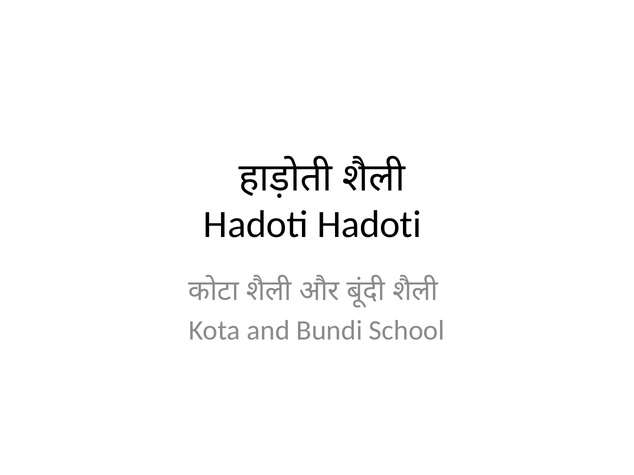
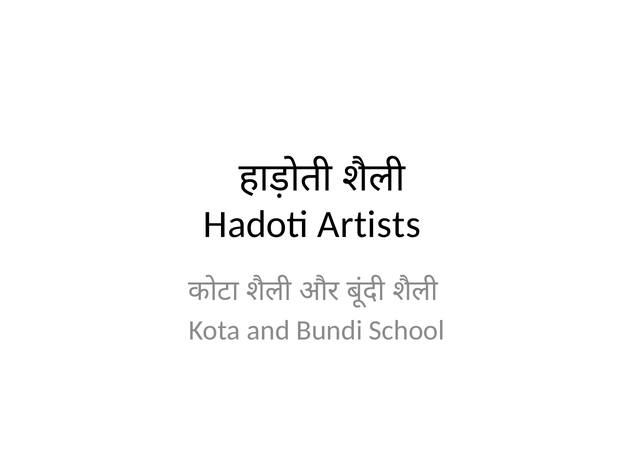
Hadoti Hadoti: Hadoti -> Artists (369, 225)
